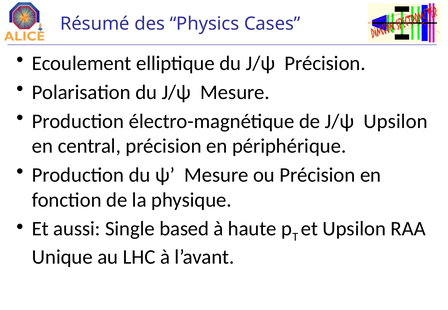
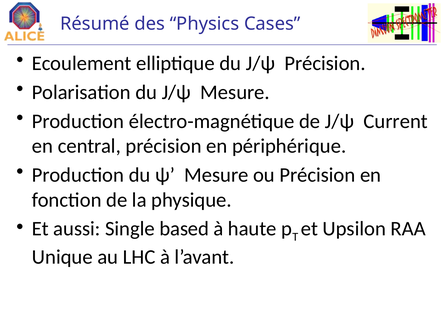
Upsilon: Upsilon -> Current (396, 121)
